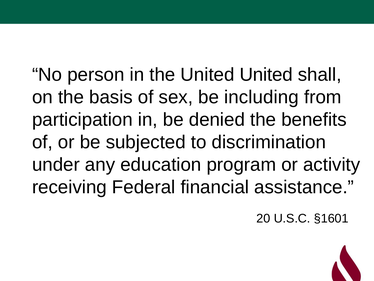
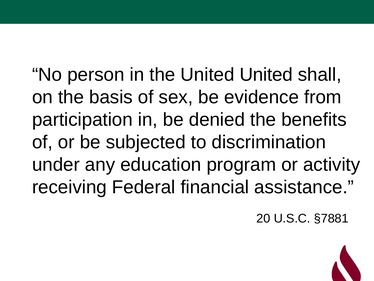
including: including -> evidence (262, 97)
§1601: §1601 -> §7881 (331, 218)
